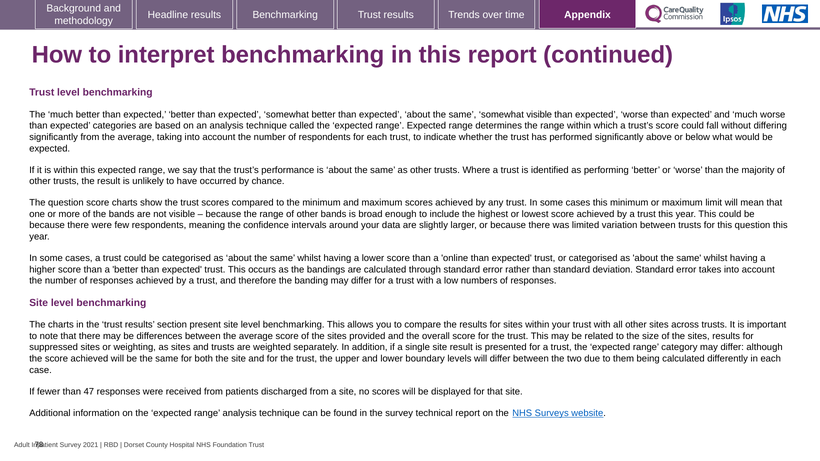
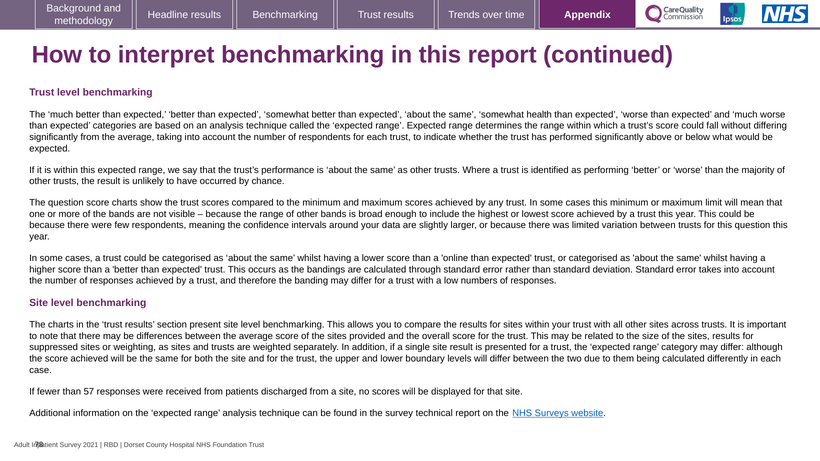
somewhat visible: visible -> health (539, 115)
47: 47 -> 57 (89, 392)
